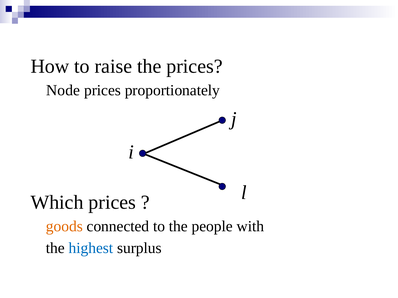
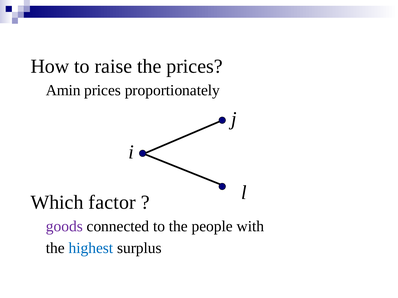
Node: Node -> Amin (63, 90)
Which prices: prices -> factor (112, 203)
goods colour: orange -> purple (64, 227)
